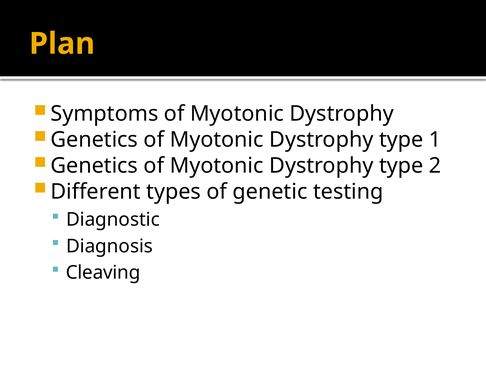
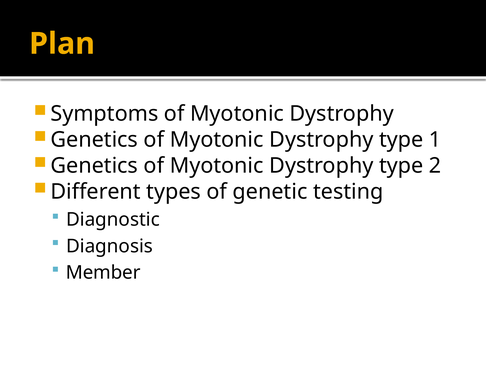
Cleaving: Cleaving -> Member (103, 272)
